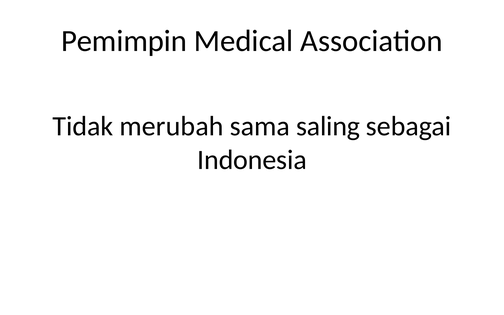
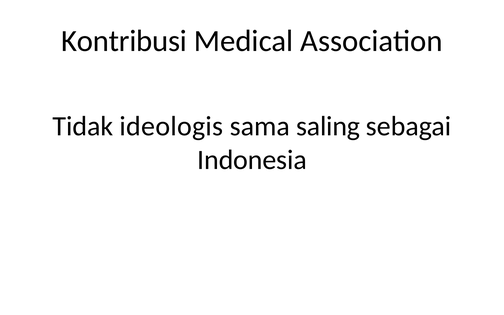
Pemimpin: Pemimpin -> Kontribusi (124, 41)
merubah: merubah -> ideologis (171, 126)
